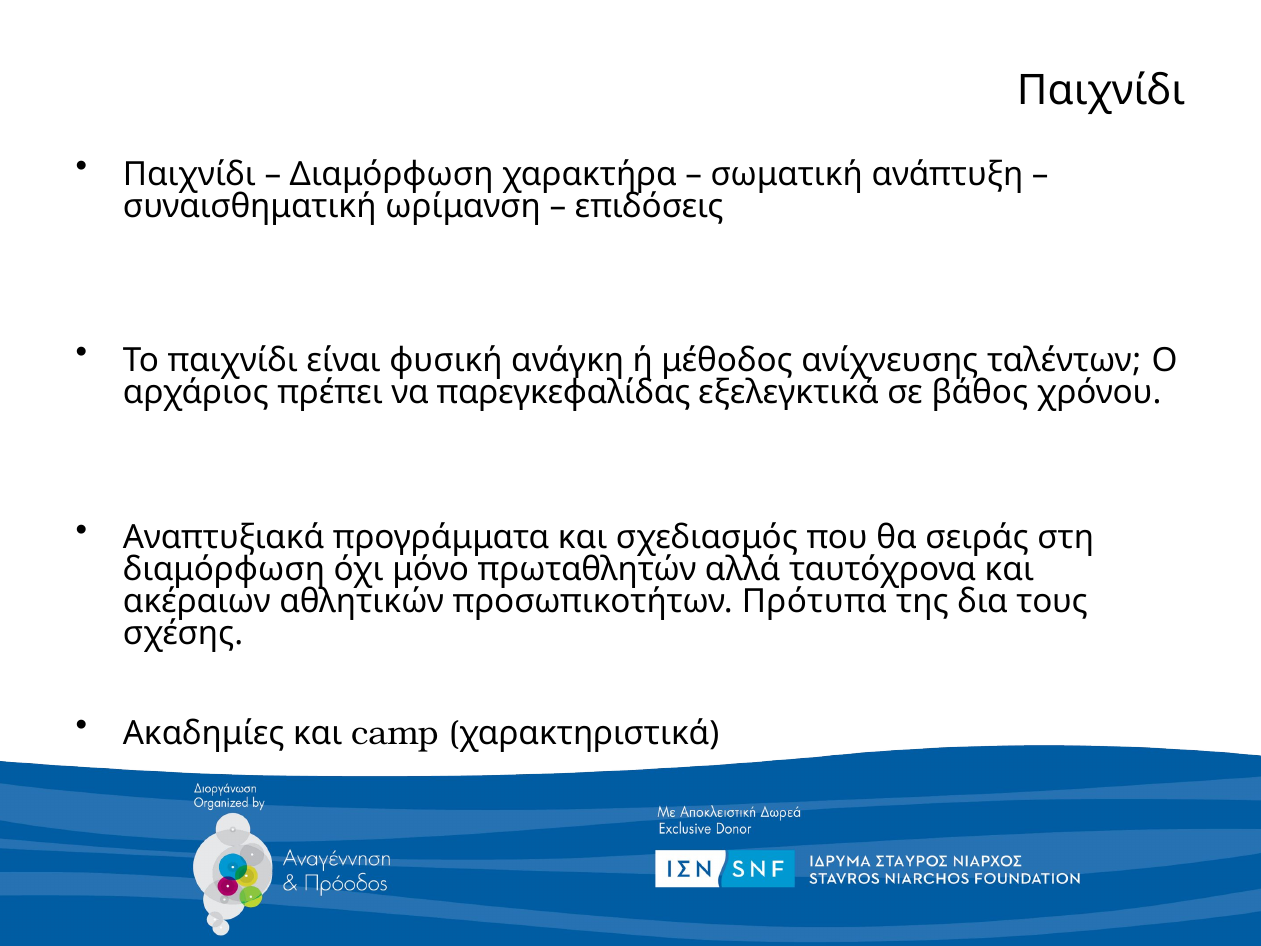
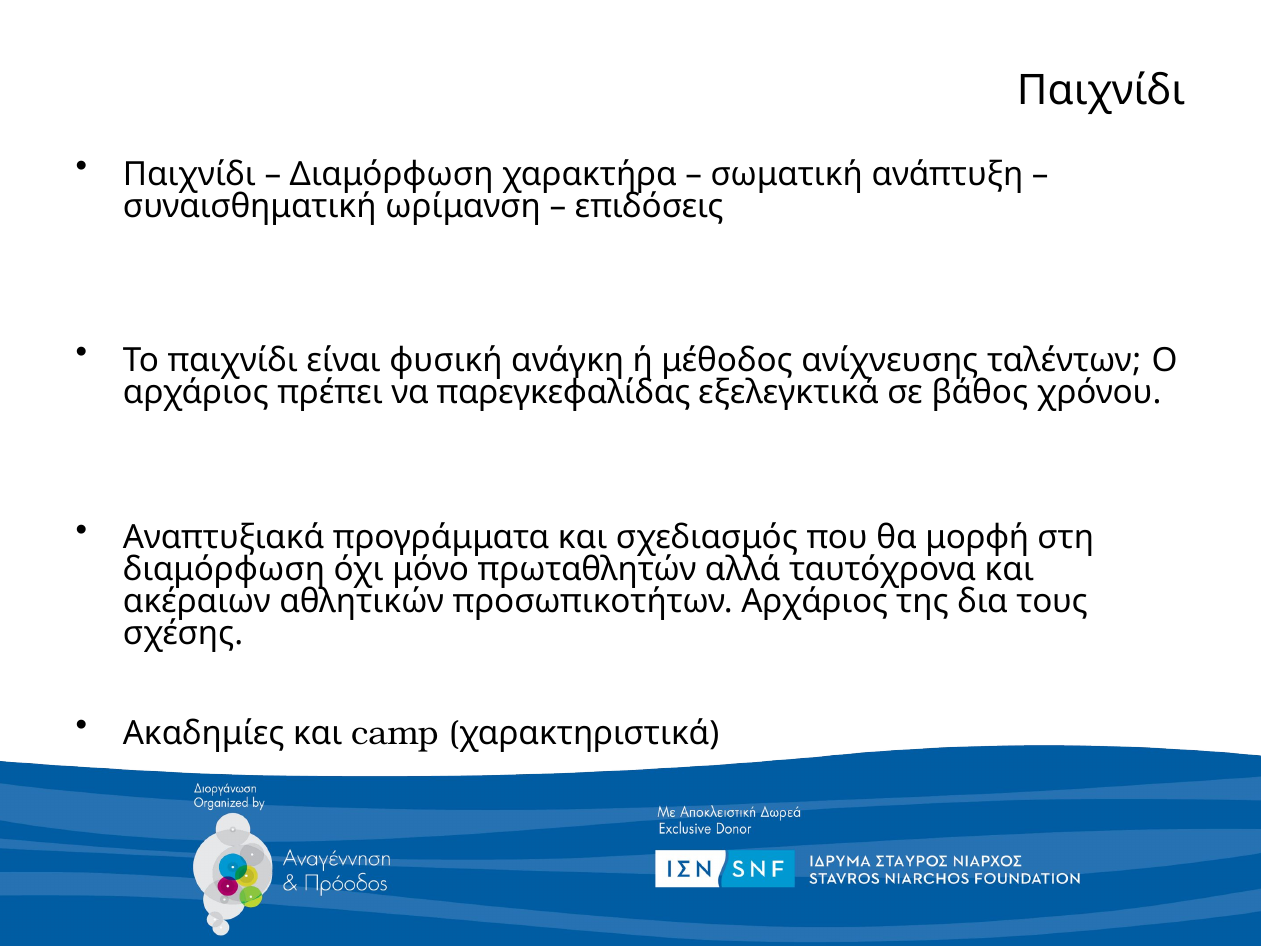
σειράς: σειράς -> μορφή (977, 538)
προσωπικοτήτων Πρότυπα: Πρότυπα -> Αρχάριος (815, 602)
